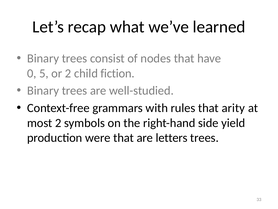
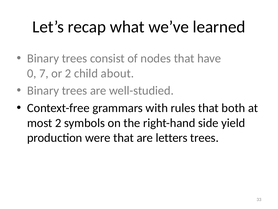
5: 5 -> 7 (44, 73)
fiction: fiction -> about (117, 73)
arity: arity -> both (233, 108)
